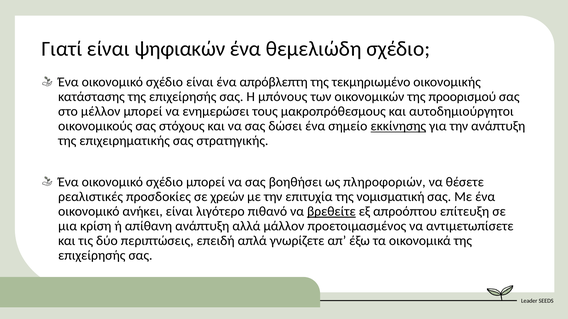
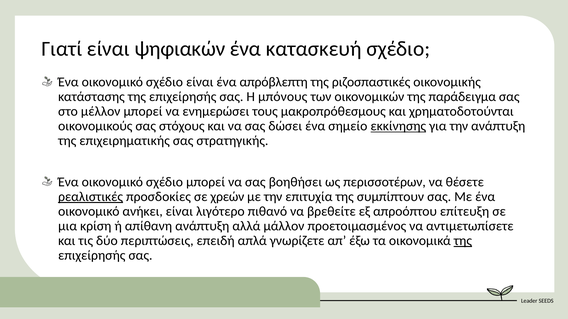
θεμελιώδη: θεμελιώδη -> κατασκευή (314, 49)
τεκμηριωμένο: τεκμηριωμένο -> ριζοσπαστικές (371, 82)
προορισμού: προορισμού -> παράδειγμα (462, 97)
αυτοδημιούργητοι: αυτοδημιούργητοι -> χρηματοδοτούνται (461, 112)
πληροφοριών: πληροφοριών -> περισσοτέρων (385, 182)
ρεαλιστικές underline: none -> present (91, 197)
νομισματική: νομισματική -> συμπίπτουν (390, 197)
βρεθείτε underline: present -> none (331, 212)
της underline: none -> present (463, 241)
